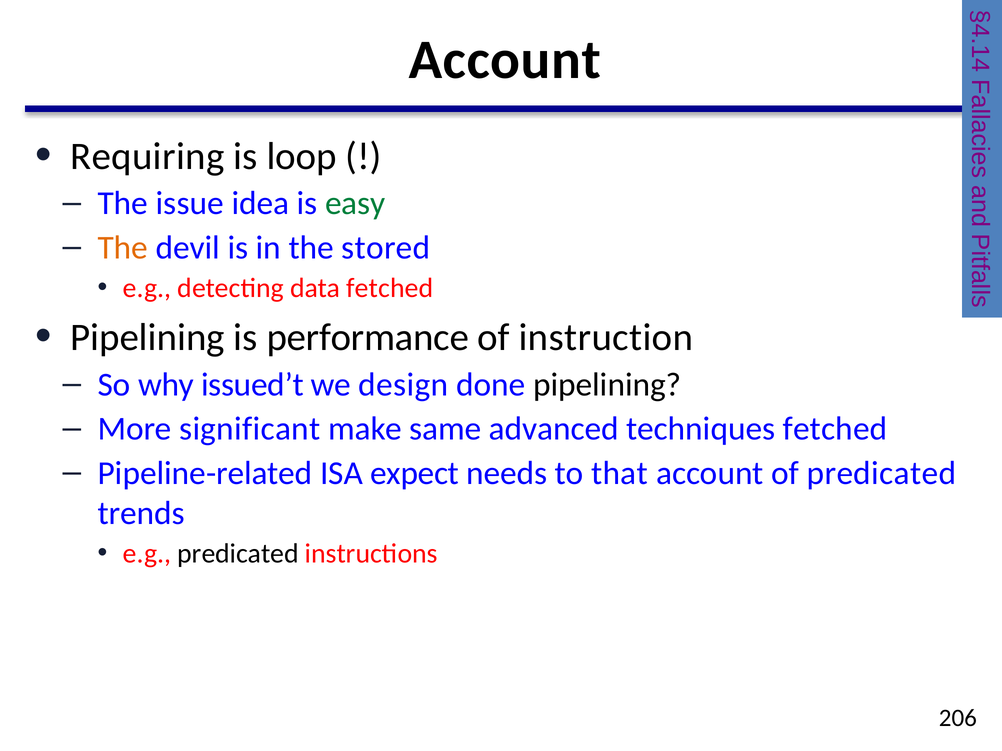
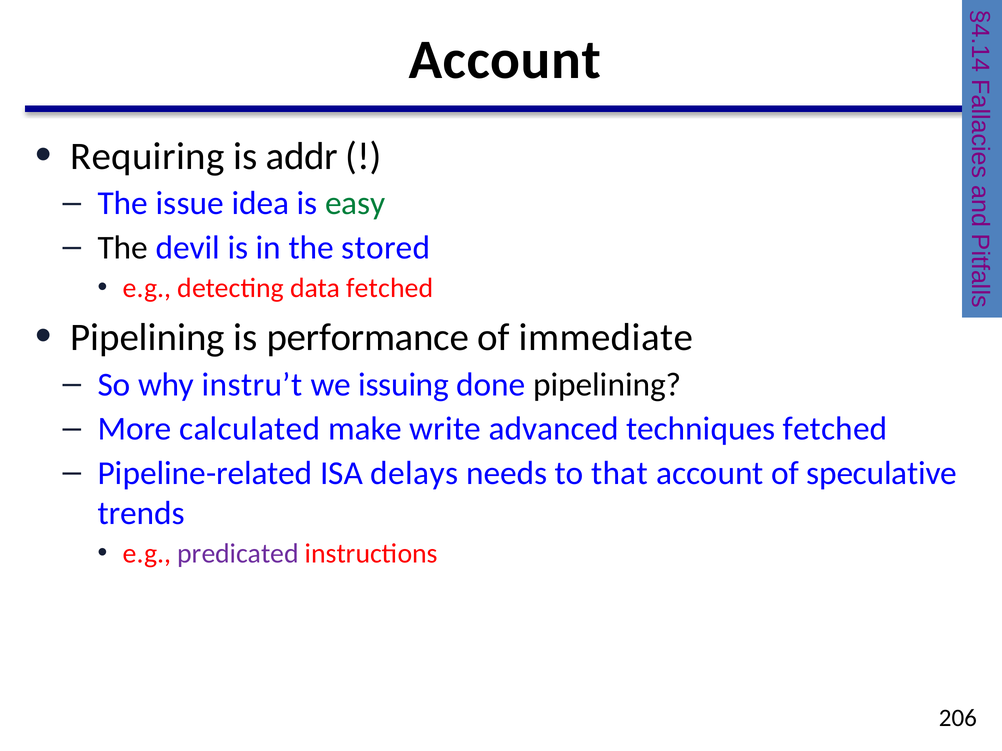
loop: loop -> addr (302, 156)
The colour: orange -> black (123, 248)
instruction: instruction -> immediate (606, 338)
issued’t: issued’t -> instru’t (252, 385)
design: design -> issuing (404, 385)
significant: significant -> calculated (250, 429)
same: same -> write (445, 429)
expect: expect -> delays (414, 473)
of predicated: predicated -> speculative (882, 473)
predicated colour: black -> purple (238, 554)
